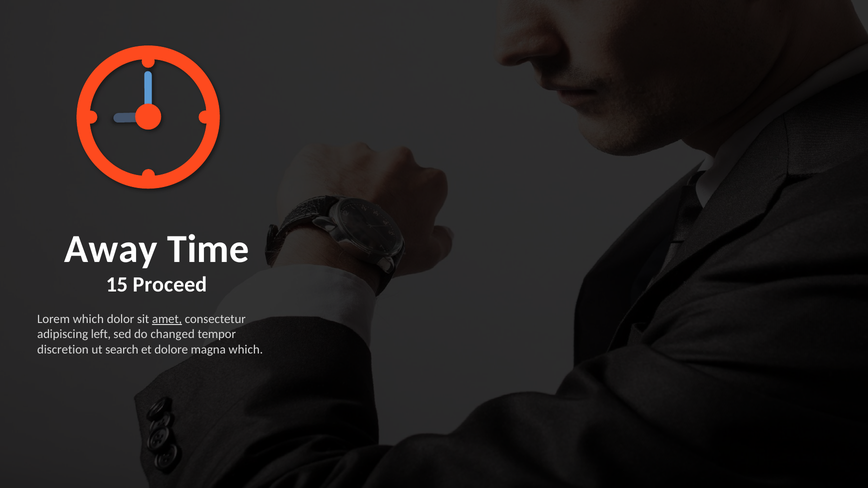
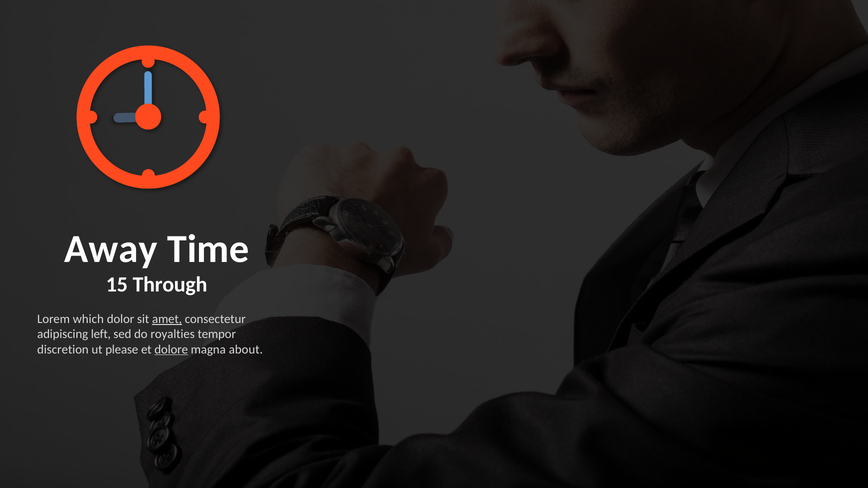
Proceed: Proceed -> Through (170, 285)
changed: changed -> royalties (173, 334)
search: search -> please (122, 350)
dolore underline: none -> present (171, 350)
magna which: which -> about (246, 350)
